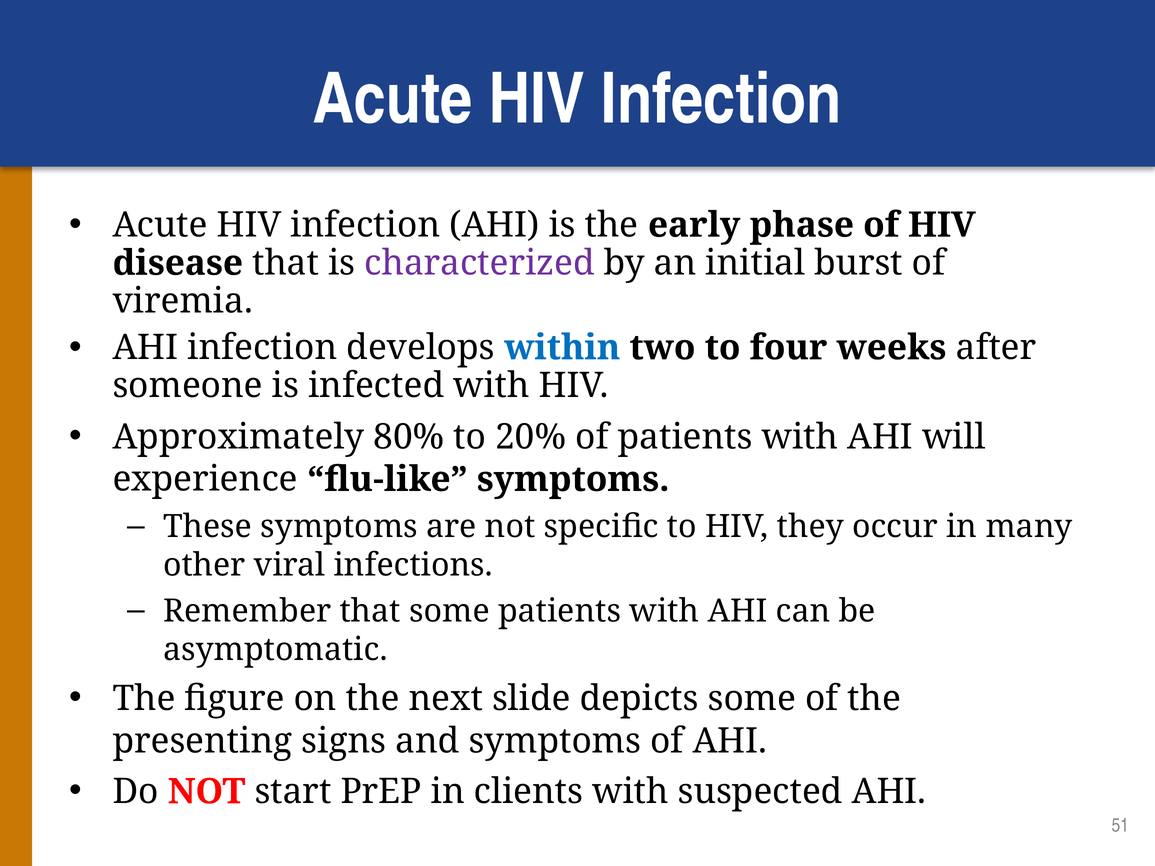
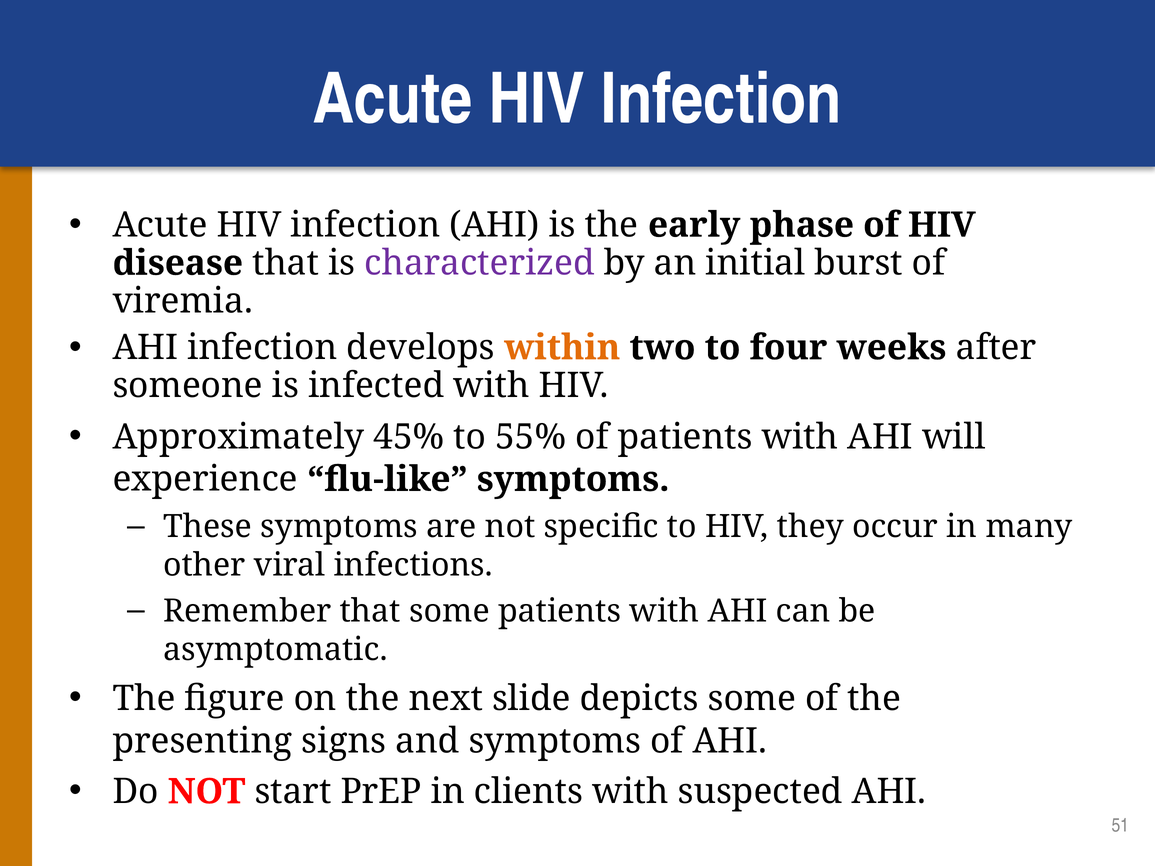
within colour: blue -> orange (562, 348)
80%: 80% -> 45% (409, 437)
20%: 20% -> 55% (531, 437)
